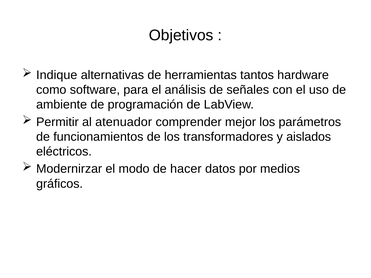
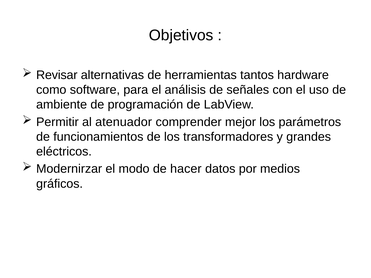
Indique: Indique -> Revisar (57, 75)
aislados: aislados -> grandes (309, 137)
